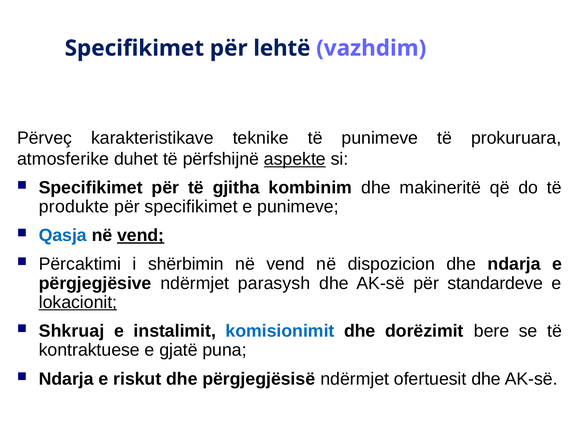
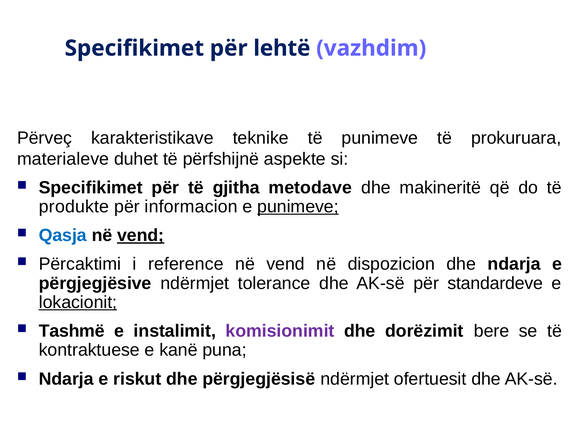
atmosferike: atmosferike -> materialeve (63, 159)
aspekte underline: present -> none (295, 159)
kombinim: kombinim -> metodave (310, 188)
për specifikimet: specifikimet -> informacion (191, 207)
punimeve underline: none -> present (298, 207)
shërbimin: shërbimin -> reference (186, 264)
parasysh: parasysh -> tolerance (274, 283)
Shkruaj: Shkruaj -> Tashmë (72, 331)
komisionimit colour: blue -> purple (280, 331)
gjatë: gjatë -> kanë (178, 350)
